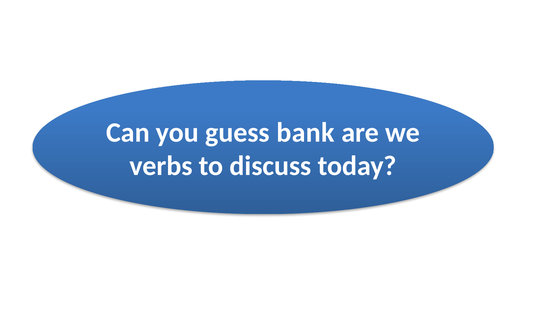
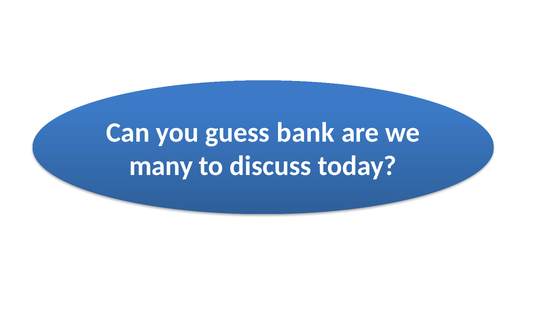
verbs: verbs -> many (161, 166)
